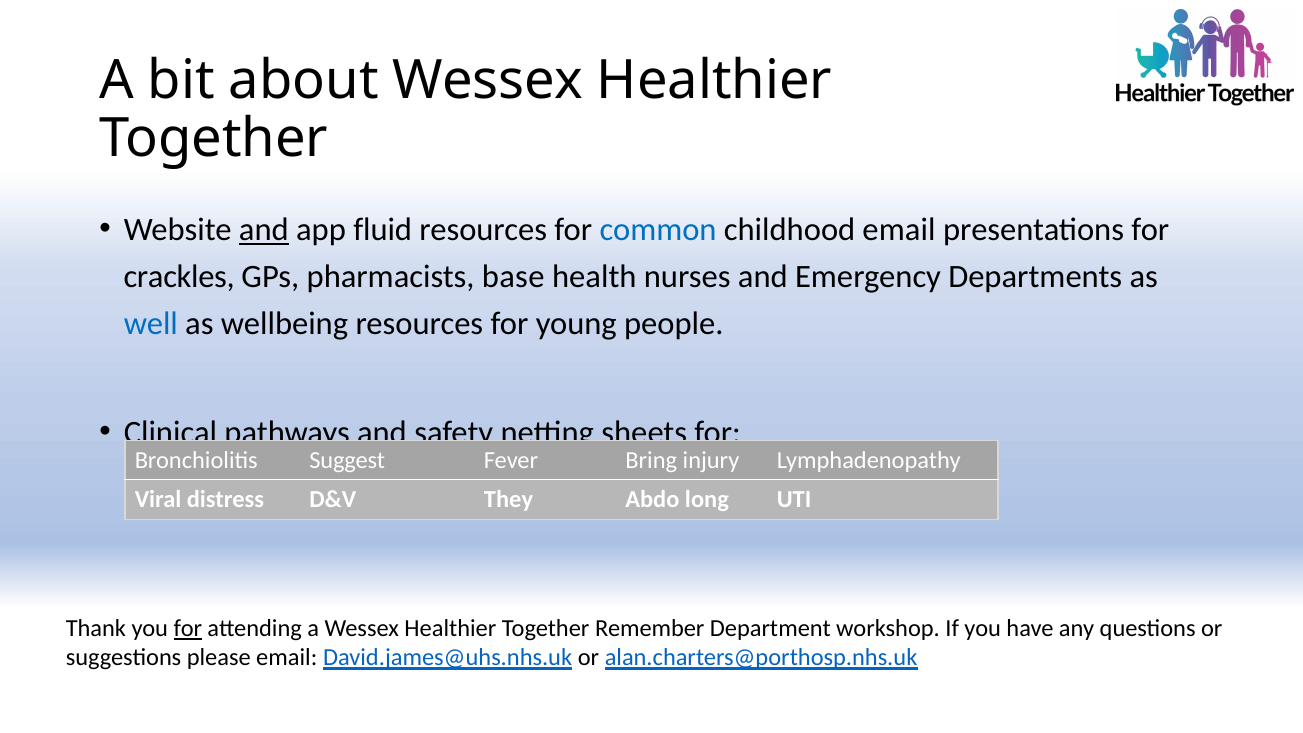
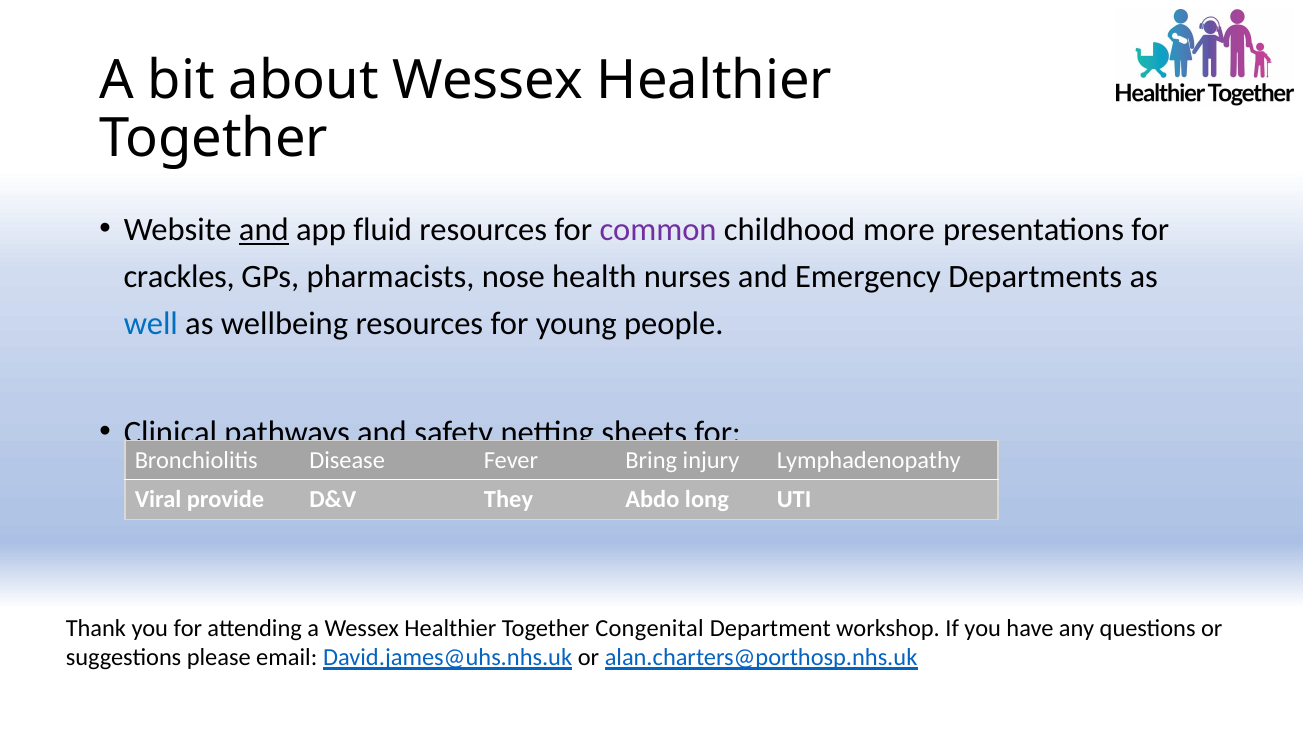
common colour: blue -> purple (658, 230)
childhood email: email -> more (899, 230)
base: base -> nose (513, 277)
Suggest: Suggest -> Disease (347, 460)
distress: distress -> provide (225, 500)
for underline: present -> none (188, 628)
Remember: Remember -> Congenital (650, 628)
